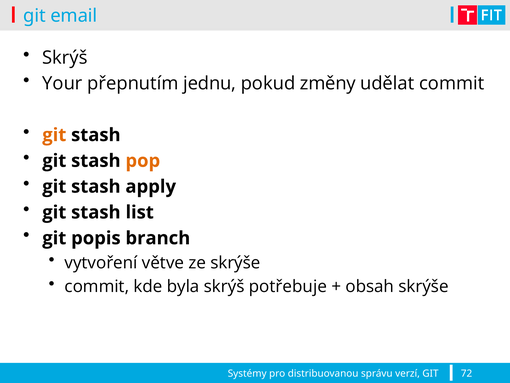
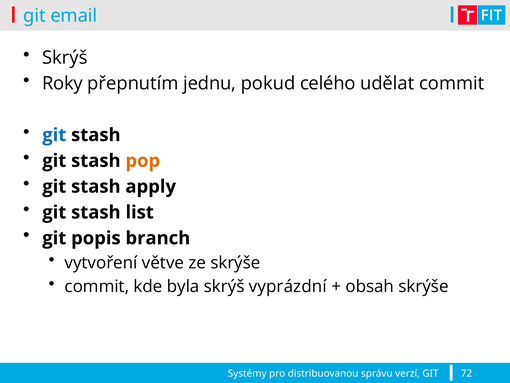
Your: Your -> Roky (62, 83)
změny: změny -> celého (328, 83)
git colour: orange -> blue (54, 135)
potřebuje: potřebuje -> vyprázdní (288, 286)
